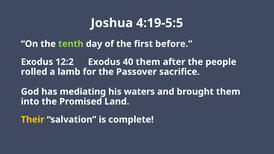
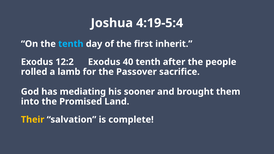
4:19-5:5: 4:19-5:5 -> 4:19-5:4 (160, 23)
tenth colour: light green -> light blue (71, 44)
before: before -> inherit (174, 44)
40 them: them -> tenth (148, 62)
waters: waters -> sooner (139, 92)
